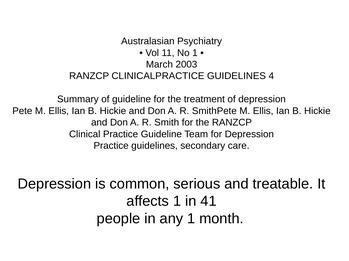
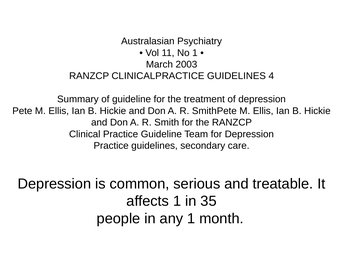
41: 41 -> 35 (209, 202)
